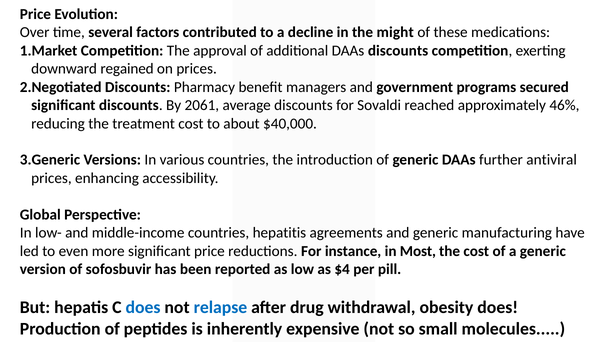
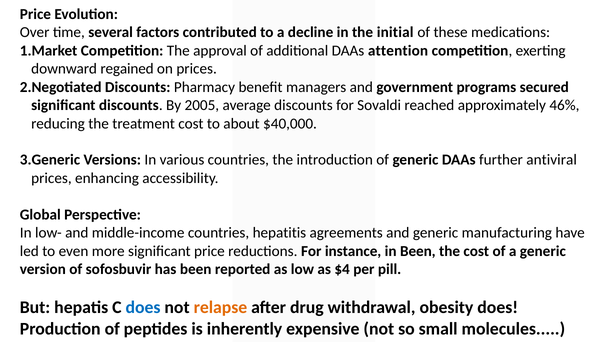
might: might -> initial (395, 32)
DAAs discounts: discounts -> attention (398, 51)
2061: 2061 -> 2005 (202, 105)
in Most: Most -> Been (418, 251)
relapse colour: blue -> orange (220, 308)
